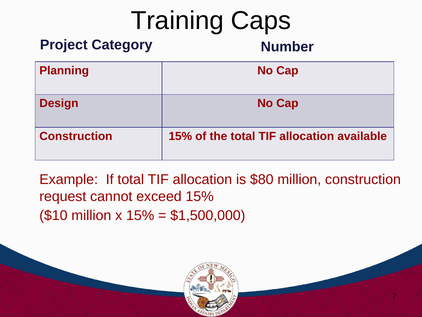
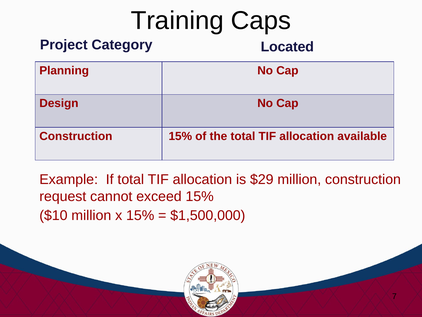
Number: Number -> Located (287, 47)
$80: $80 -> $29 (262, 179)
